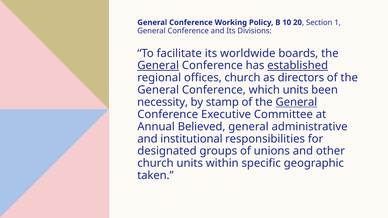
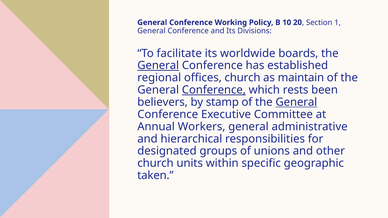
established underline: present -> none (298, 66)
directors: directors -> maintain (301, 78)
Conference underline: none -> present (214, 90)
which units: units -> rests (296, 90)
necessity: necessity -> believers (163, 102)
Believed: Believed -> Workers (202, 127)
institutional: institutional -> hierarchical (191, 139)
